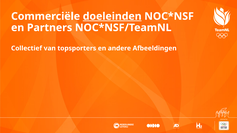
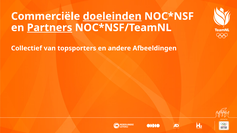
Partners underline: none -> present (50, 28)
